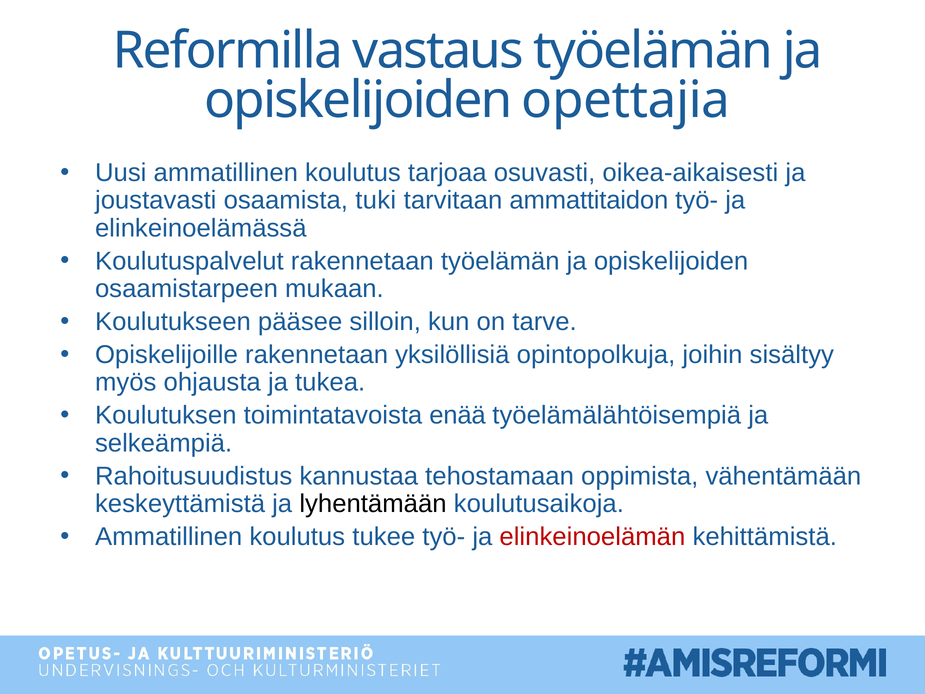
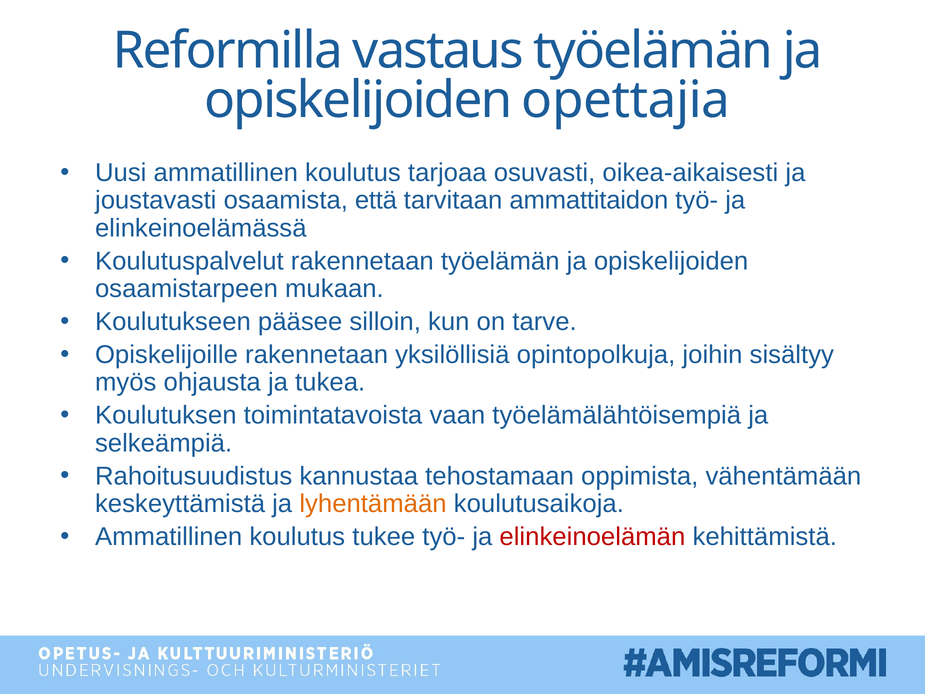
tuki: tuki -> että (376, 200)
enää: enää -> vaan (457, 415)
lyhentämään colour: black -> orange (373, 504)
